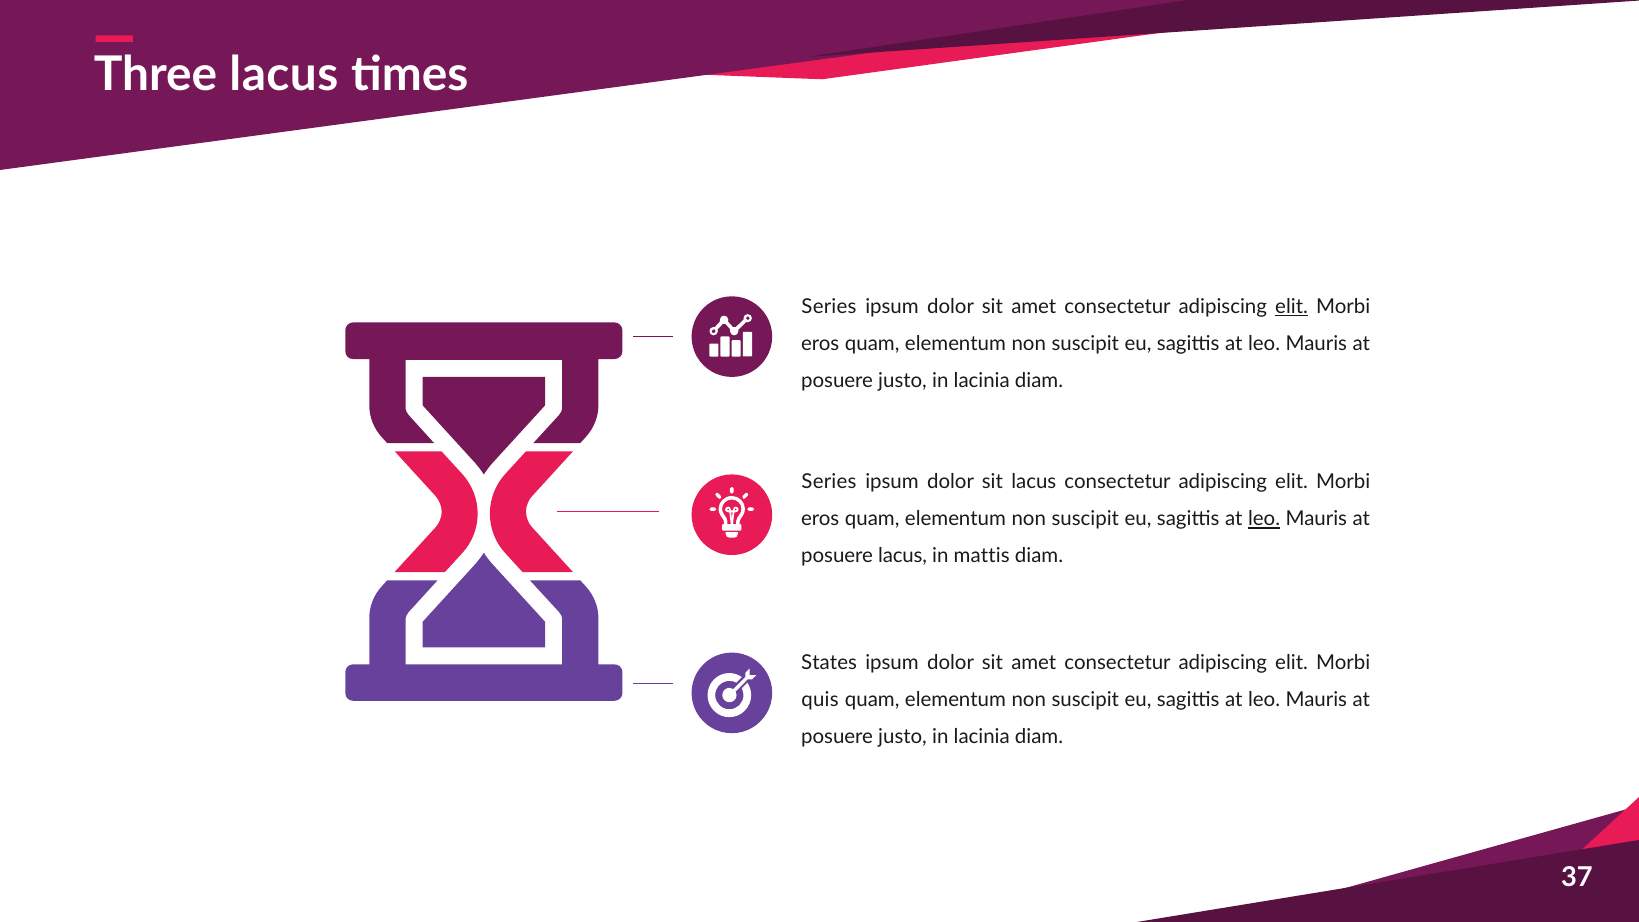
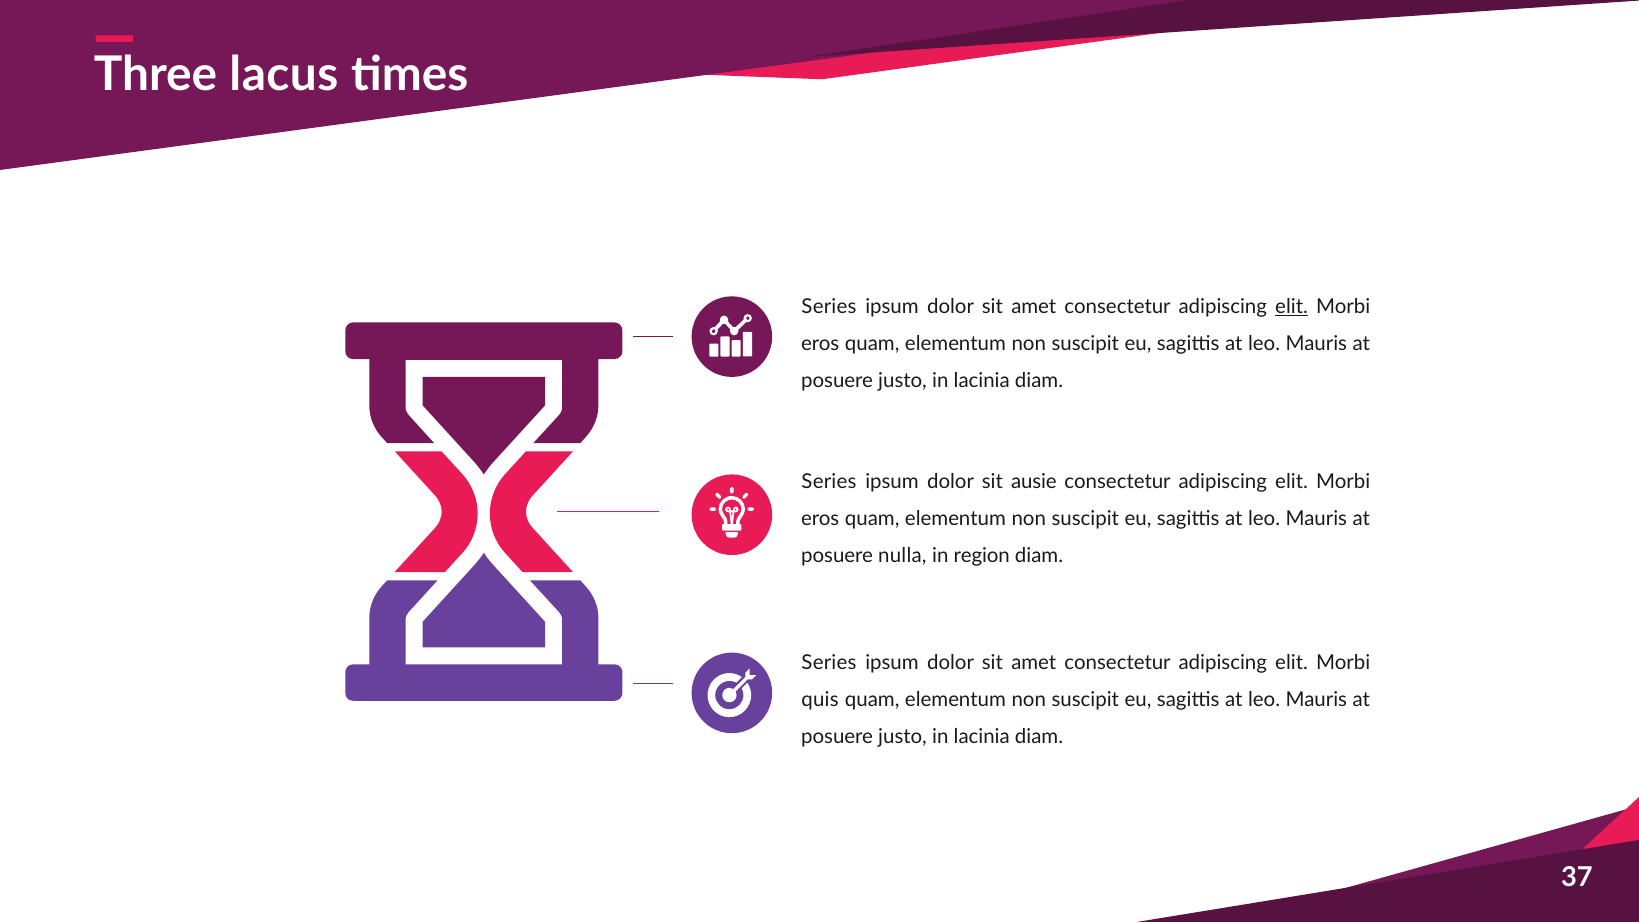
sit lacus: lacus -> ausie (1034, 482)
leo underline: present -> none (1264, 519)
posuere lacus: lacus -> nulla (902, 556)
mattis: mattis -> region (982, 556)
States: States -> Series (829, 663)
